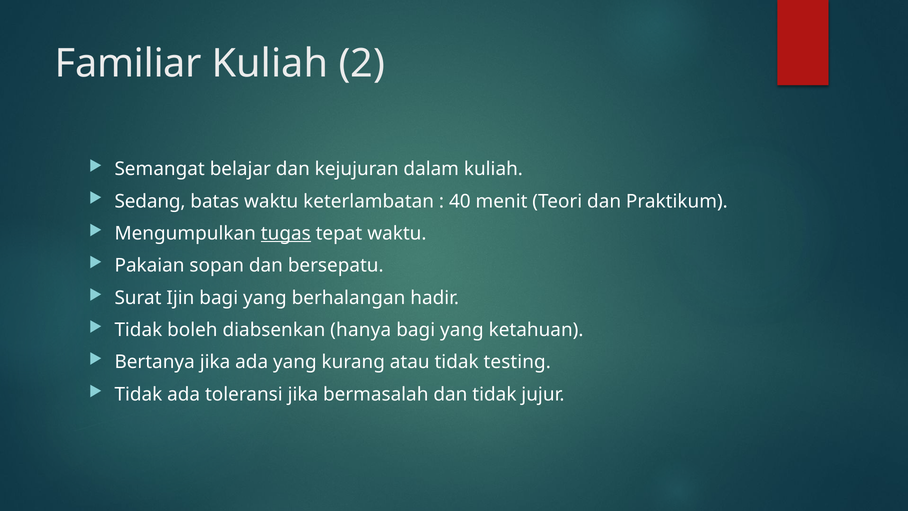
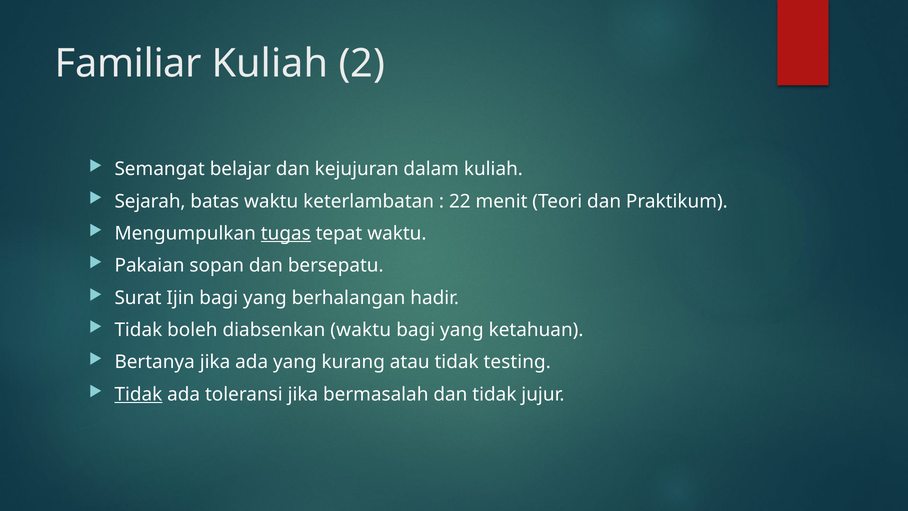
Sedang: Sedang -> Sejarah (150, 201)
40: 40 -> 22 (460, 201)
diabsenkan hanya: hanya -> waktu (361, 330)
Tidak underline: none -> present (138, 394)
